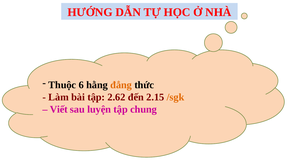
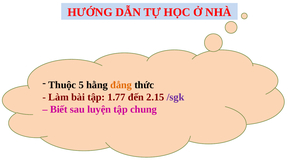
6: 6 -> 5 (81, 85)
2.62: 2.62 -> 1.77 (116, 97)
/sgk colour: orange -> purple (176, 97)
Viết: Viết -> Biết (59, 110)
